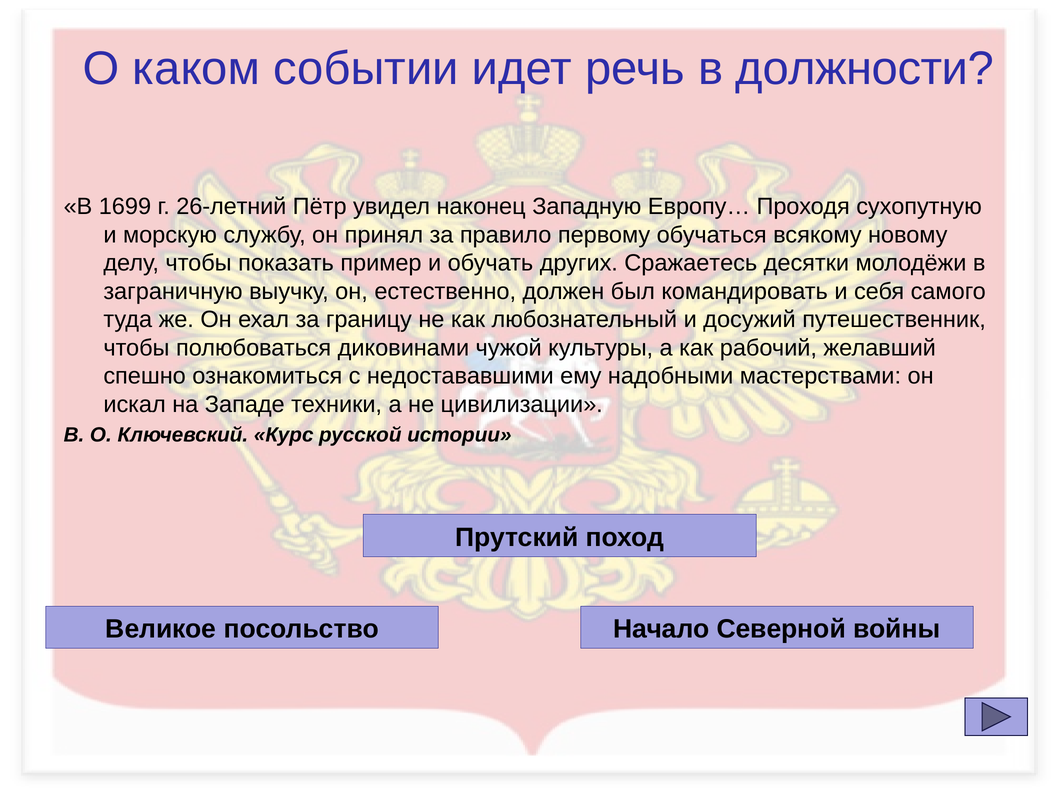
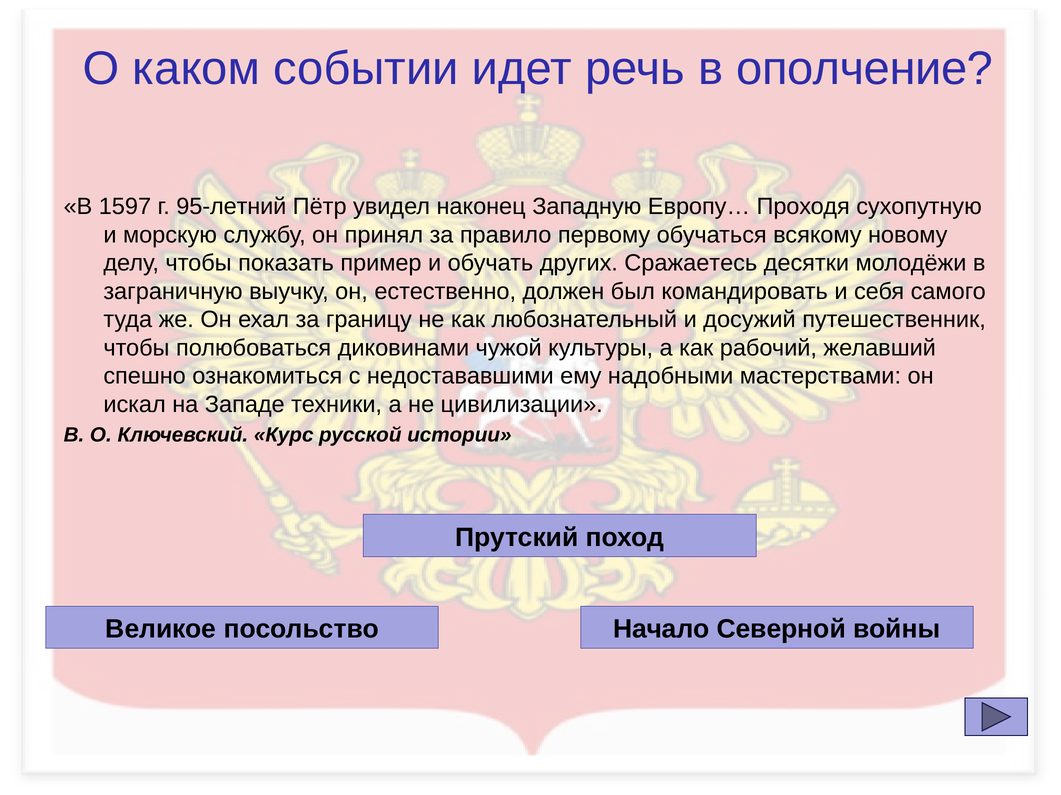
должности: должности -> ополчение (865, 69)
1699: 1699 -> 1597 (125, 207)
26-летний: 26-летний -> 95-летний (231, 207)
